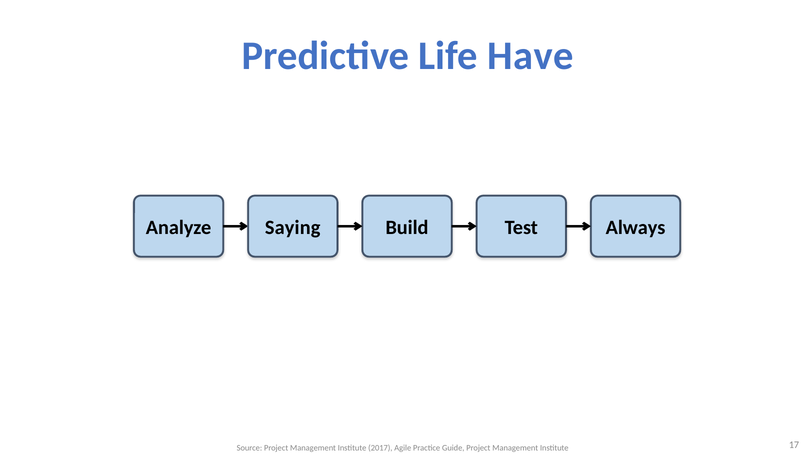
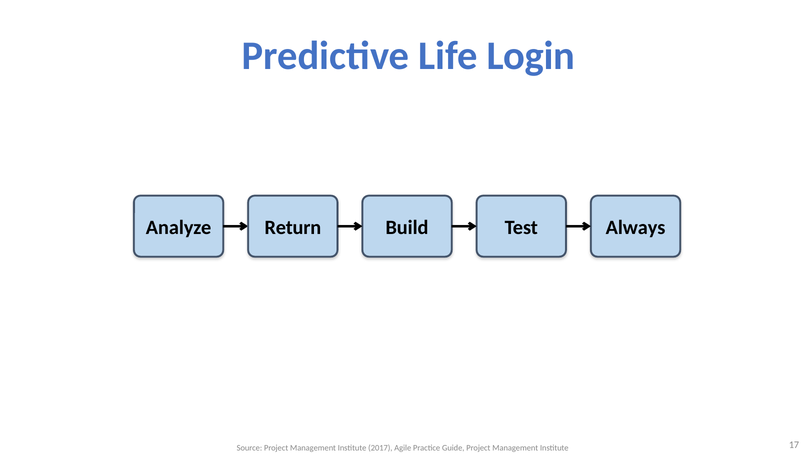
Have: Have -> Login (531, 56)
Saying: Saying -> Return (293, 227)
